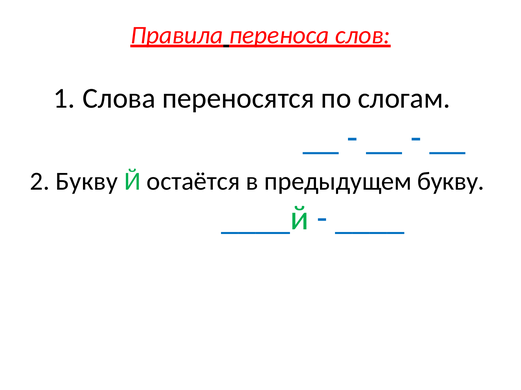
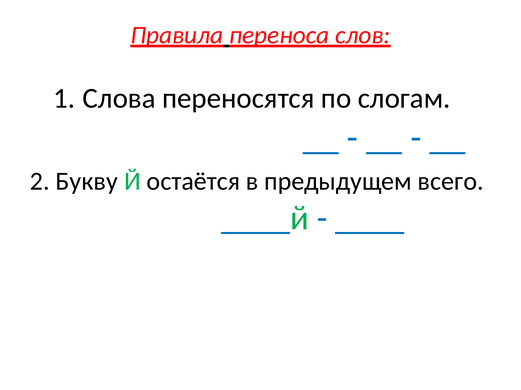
предыдущем букву: букву -> всего (451, 182)
